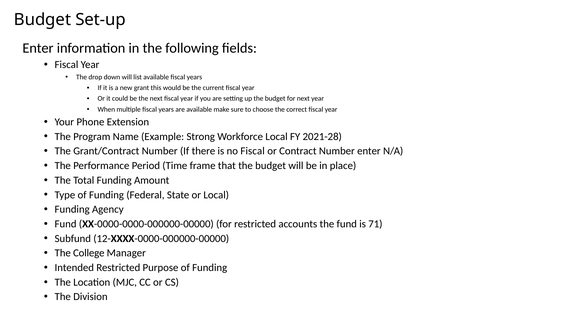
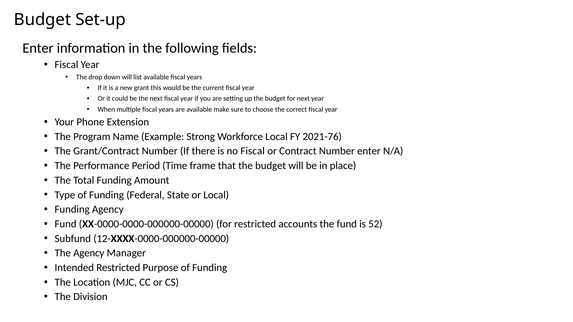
2021-28: 2021-28 -> 2021-76 (322, 137)
71: 71 -> 52 (375, 224)
The College: College -> Agency (89, 253)
